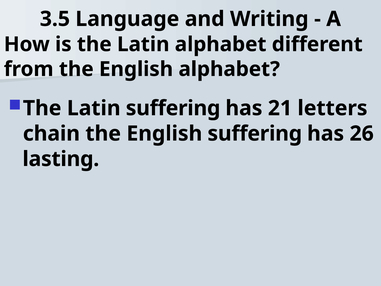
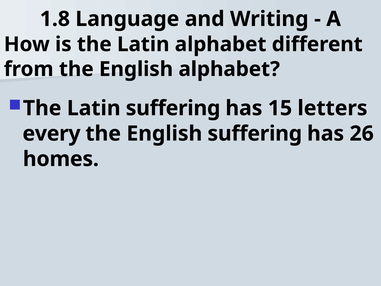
3.5: 3.5 -> 1.8 (55, 19)
21: 21 -> 15 (280, 108)
chain: chain -> every (51, 134)
lasting: lasting -> homes (61, 159)
